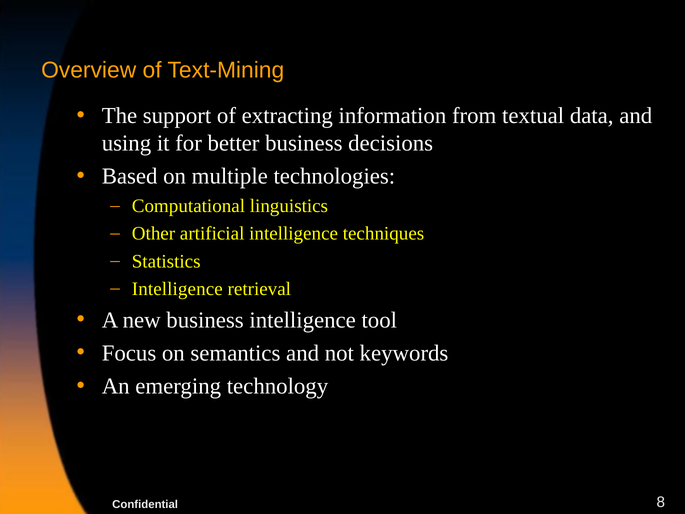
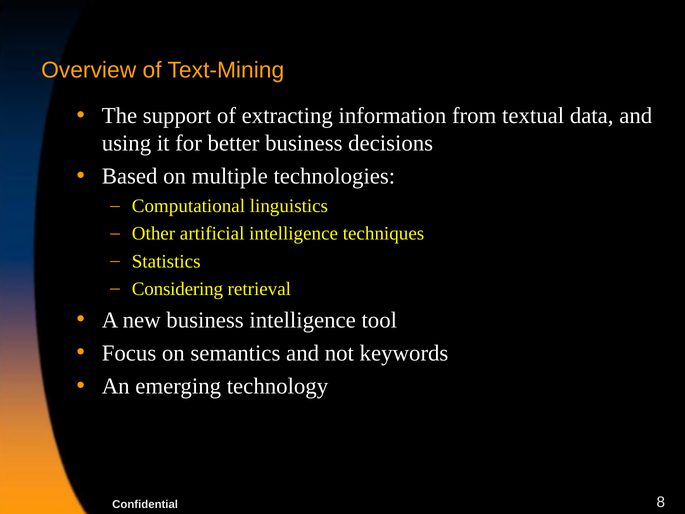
Intelligence: Intelligence -> Considering (177, 289)
